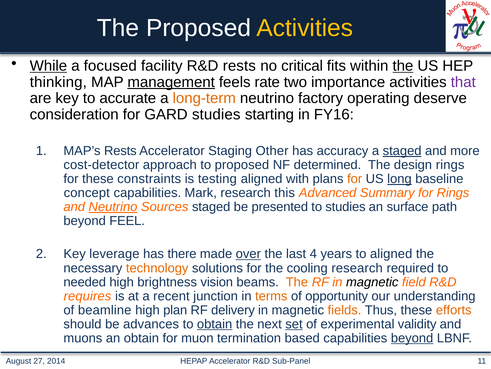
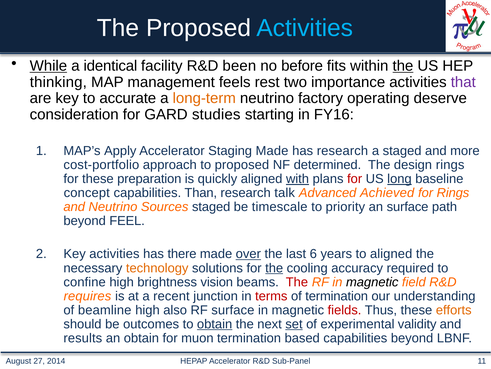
Activities colour: yellow -> light blue (305, 28)
focused: focused -> identical (110, 66)
R&D rests: rests -> been (239, 66)
critical: critical -> before (302, 66)
management underline: present -> none (171, 82)
rate: rate -> rest (267, 82)
MAP’s Rests: Rests -> Apply (120, 151)
Staging Other: Other -> Made (272, 151)
has accuracy: accuracy -> research (342, 151)
staged underline: present -> none (402, 151)
cost-detector: cost-detector -> cost-portfolio (101, 165)
constraints: constraints -> preparation (149, 179)
testing: testing -> quickly (217, 179)
with underline: none -> present (298, 179)
for colour: orange -> red (355, 179)
Mark: Mark -> Than (201, 193)
this: this -> talk (285, 193)
Summary: Summary -> Achieved (387, 193)
Neutrino underline: present -> none (113, 207)
presented: presented -> timescale (280, 207)
to studies: studies -> priority (345, 207)
Key leverage: leverage -> activities (114, 254)
4: 4 -> 6 (313, 254)
the underline: none -> present (274, 268)
cooling research: research -> accuracy (357, 268)
needed: needed -> confine (85, 282)
The colour: orange -> red (297, 282)
terms colour: orange -> red (271, 296)
of opportunity: opportunity -> termination (337, 296)
plan: plan -> also (175, 310)
RF delivery: delivery -> surface (233, 310)
fields colour: orange -> red (345, 310)
advances: advances -> outcomes (151, 323)
muons: muons -> results (83, 337)
beyond underline: present -> none (412, 337)
